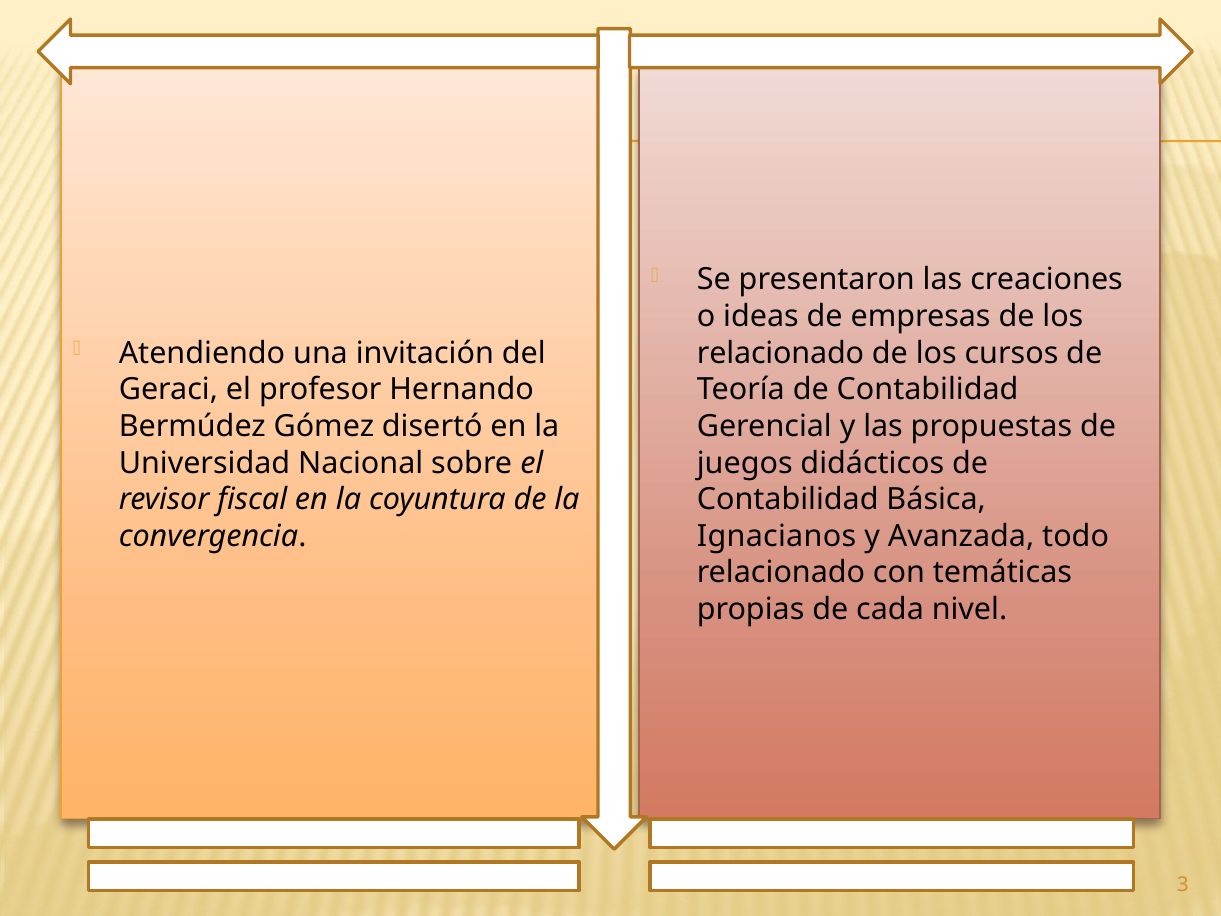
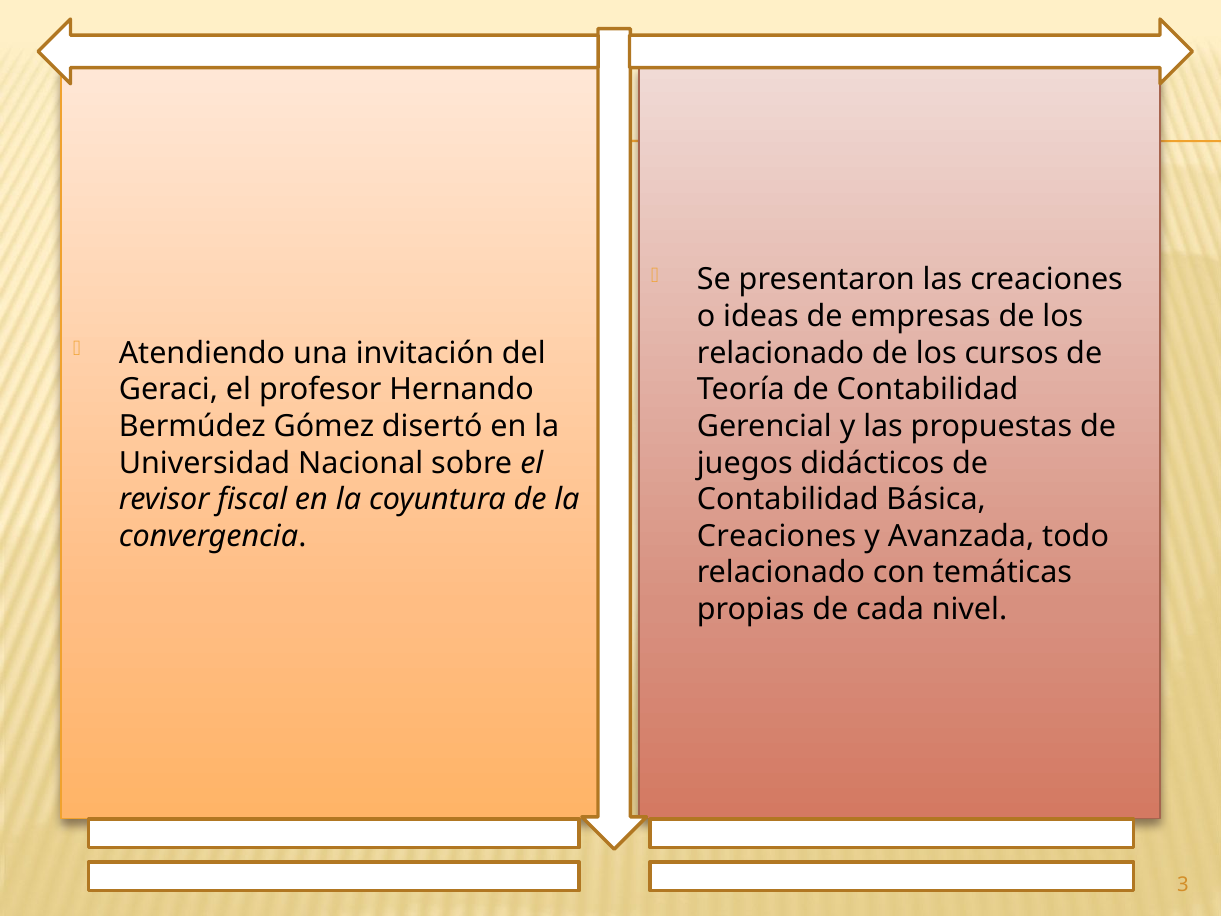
Ignacianos: Ignacianos -> Creaciones (777, 536)
